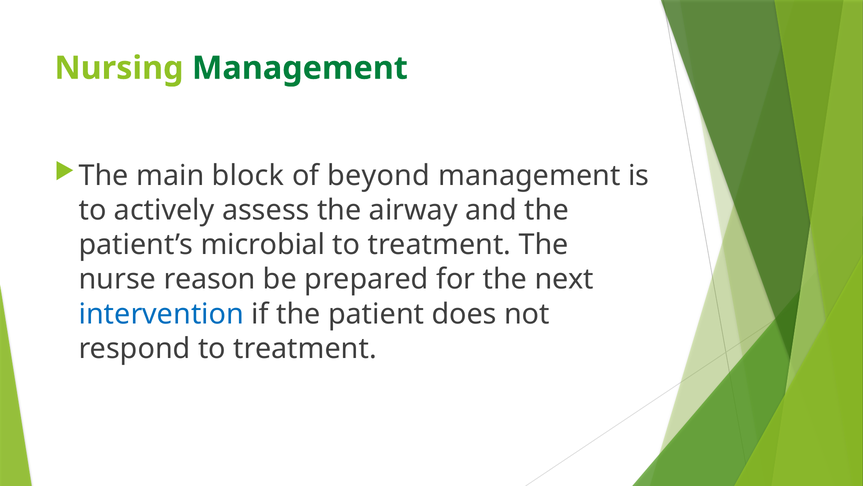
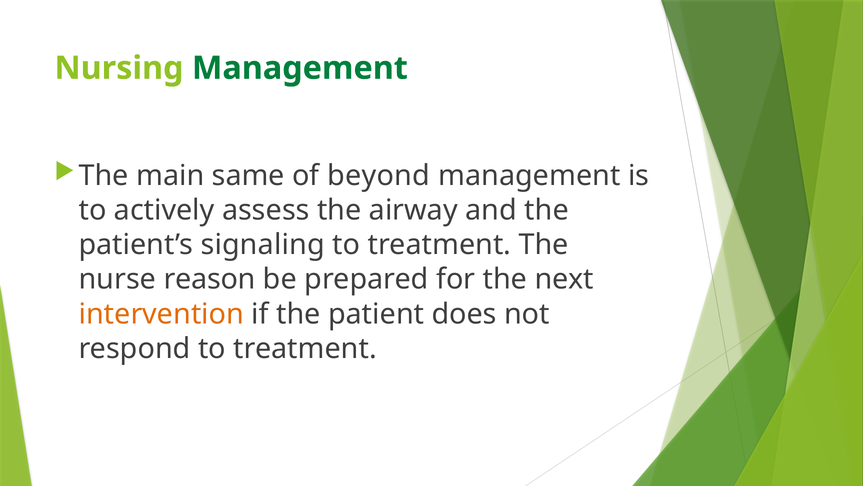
block: block -> same (248, 175)
microbial: microbial -> signaling (263, 245)
intervention colour: blue -> orange (161, 314)
